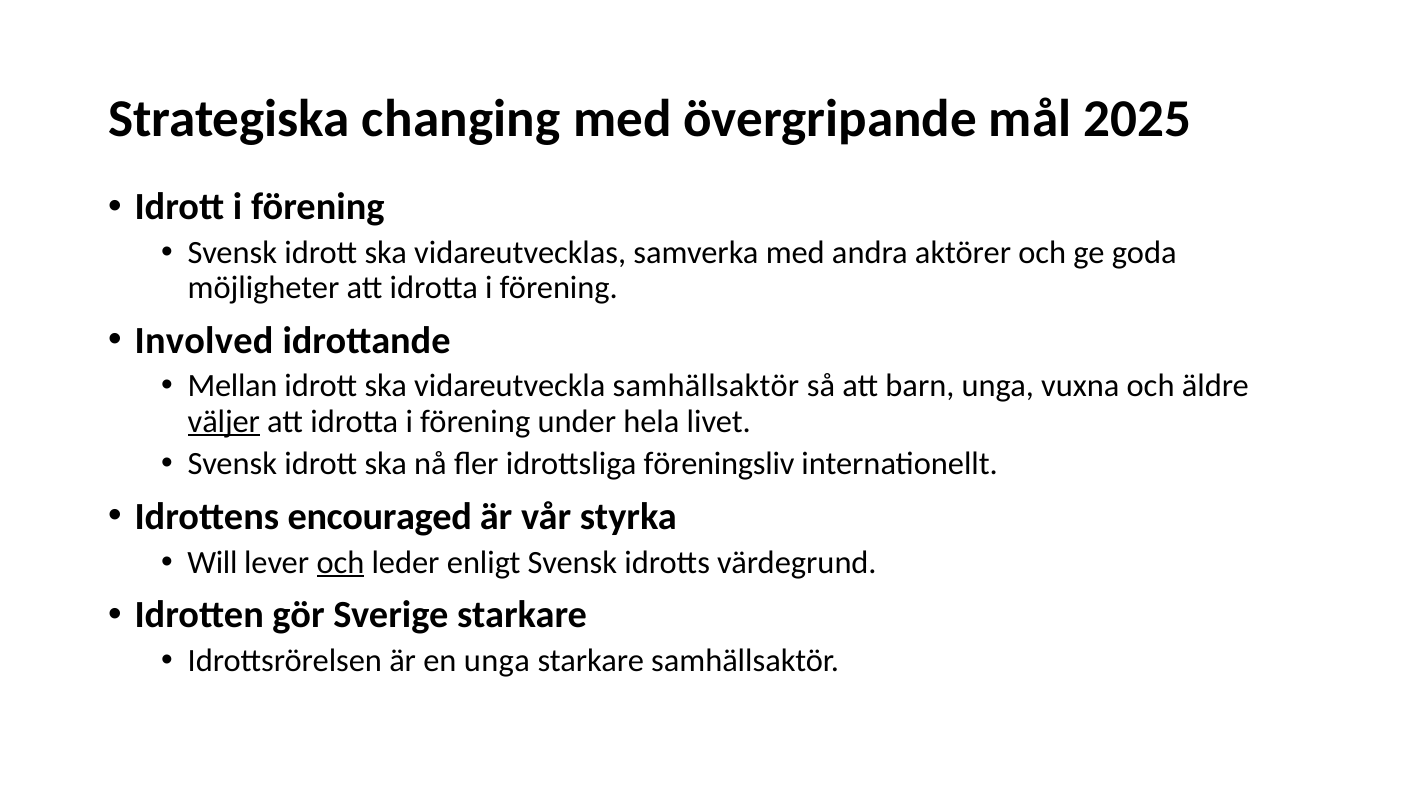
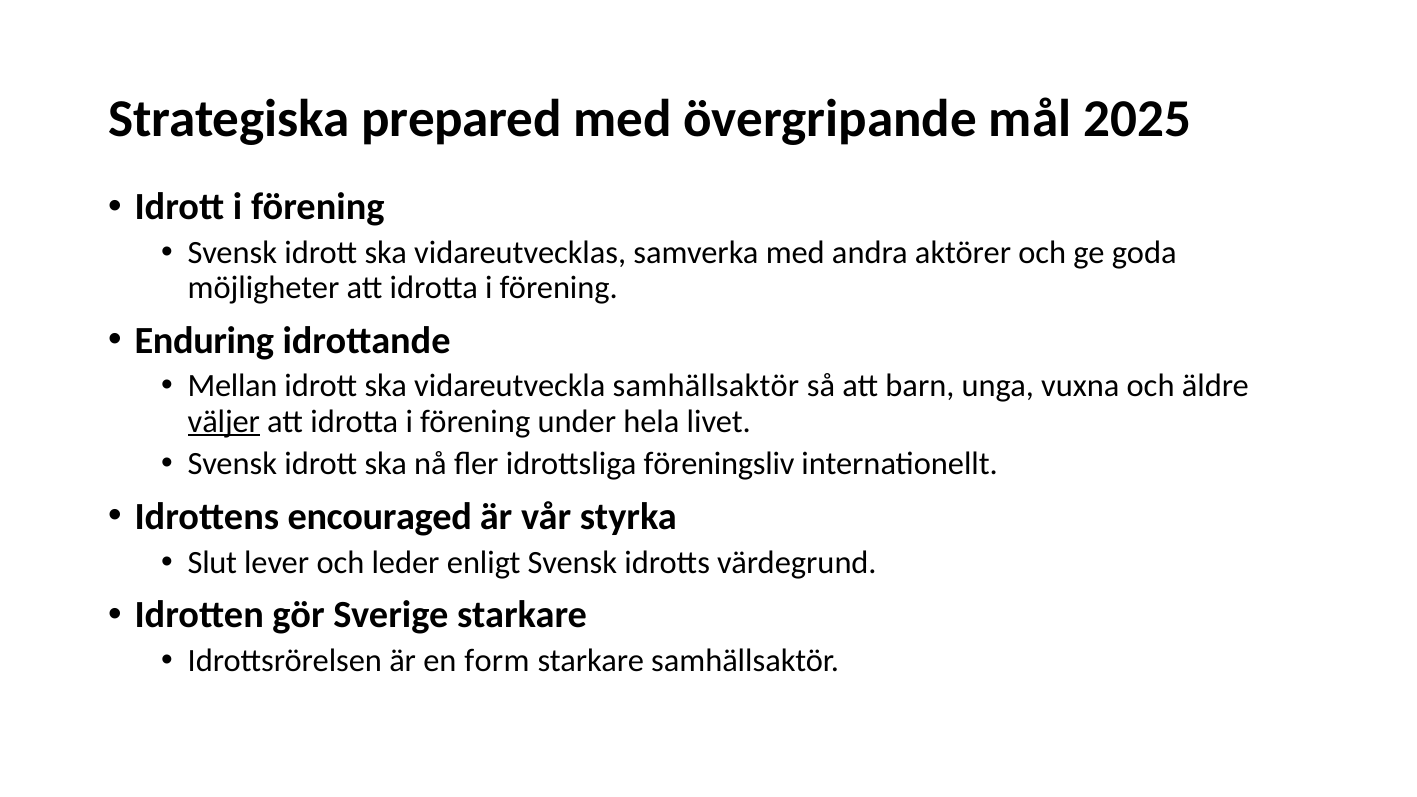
changing: changing -> prepared (462, 119)
Involved: Involved -> Enduring (204, 341)
Will: Will -> Slut (212, 562)
och underline: present -> none (340, 562)
en unga: unga -> form (497, 661)
